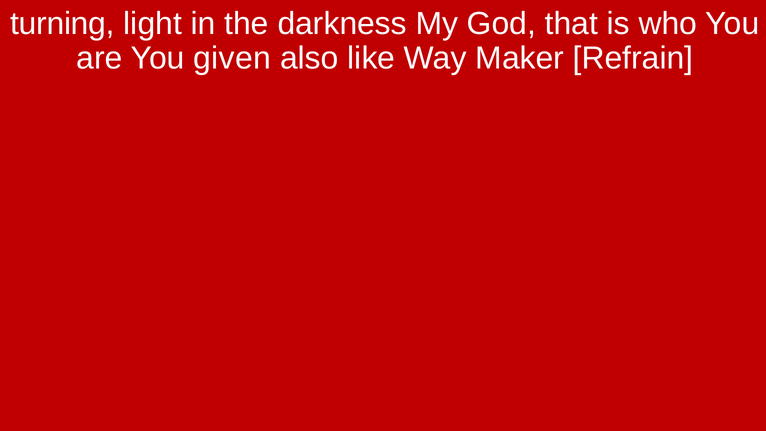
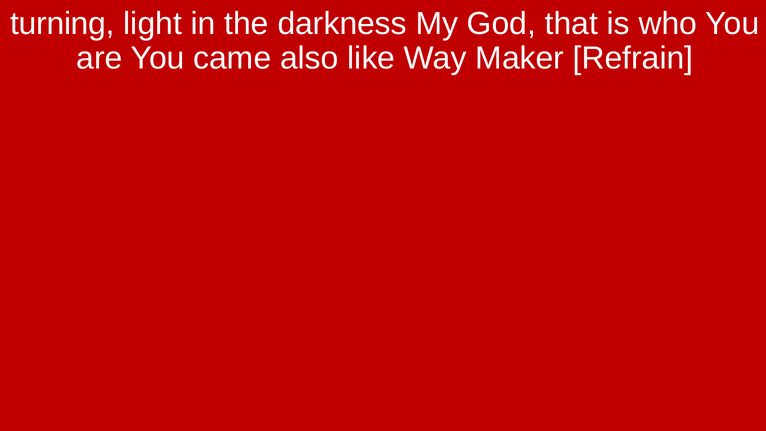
given: given -> came (232, 58)
